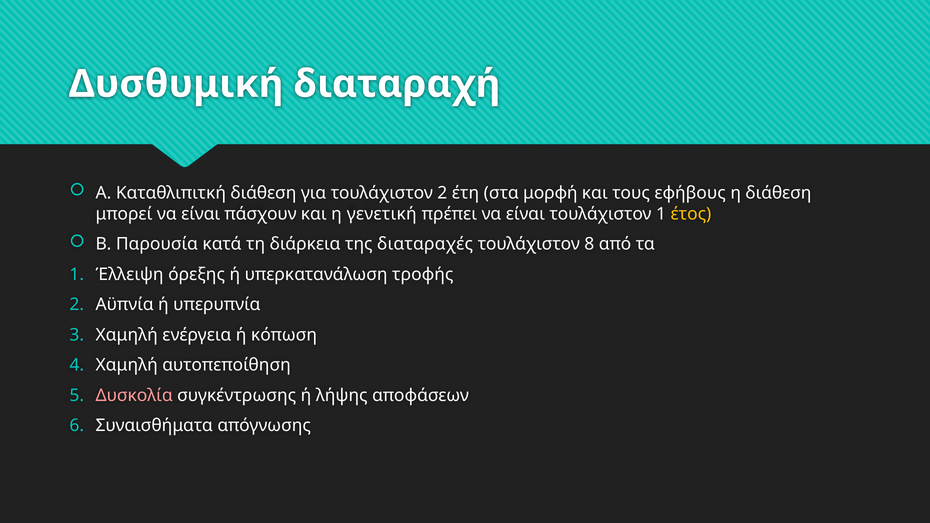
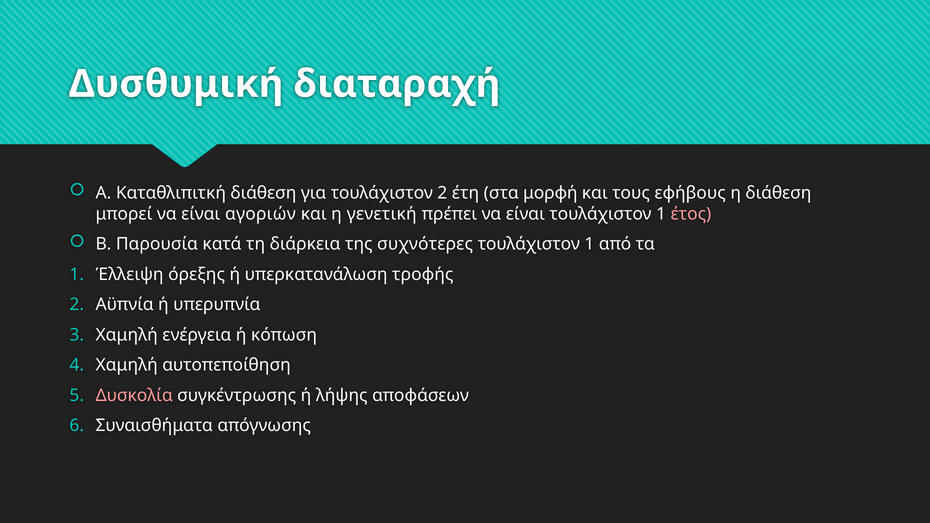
πάσχουν: πάσχουν -> αγοριών (260, 214)
έτος colour: yellow -> pink (691, 214)
διαταραχές: διαταραχές -> συχνότερες (425, 244)
8: 8 -> 1 (589, 244)
